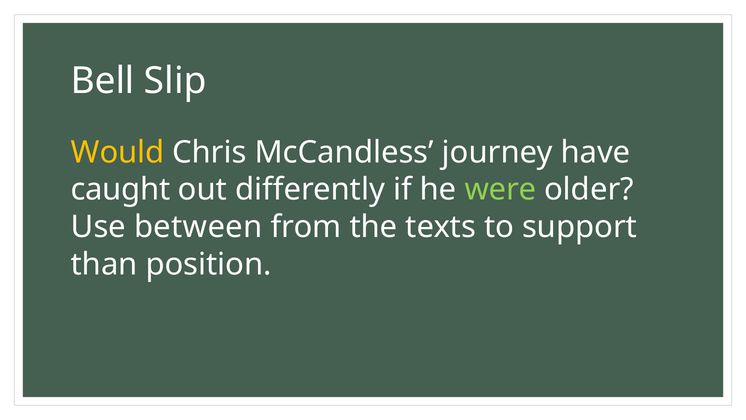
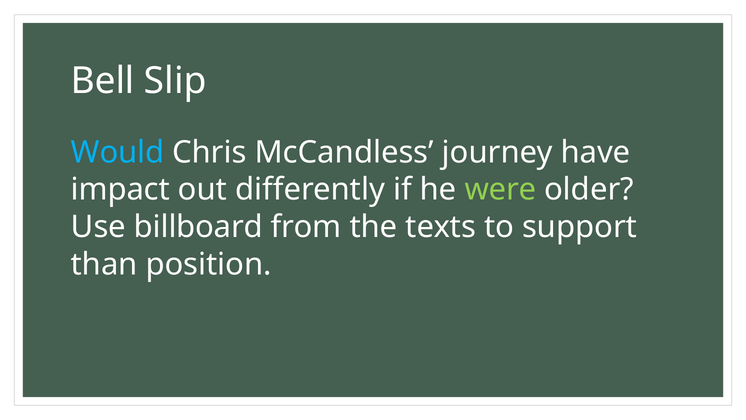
Would colour: yellow -> light blue (118, 152)
caught: caught -> impact (120, 190)
between: between -> billboard (198, 227)
